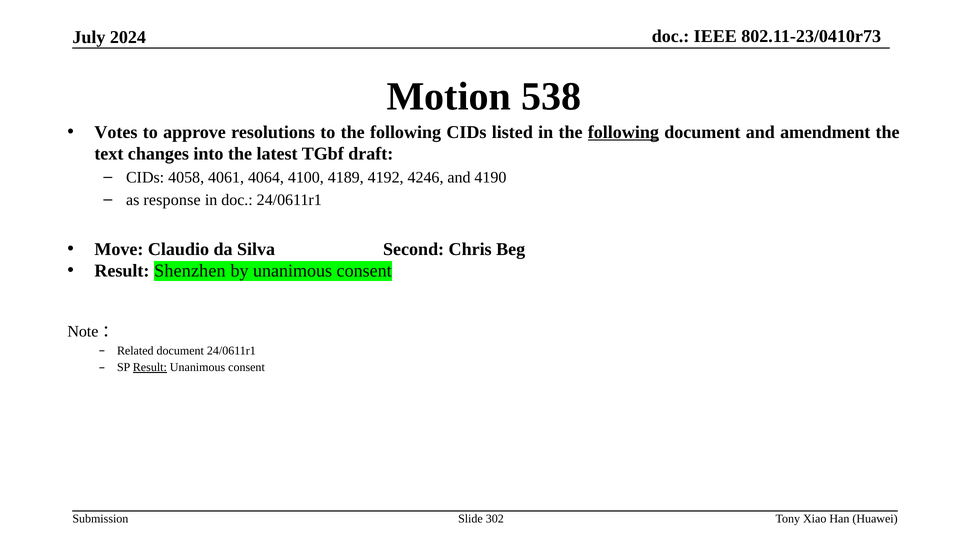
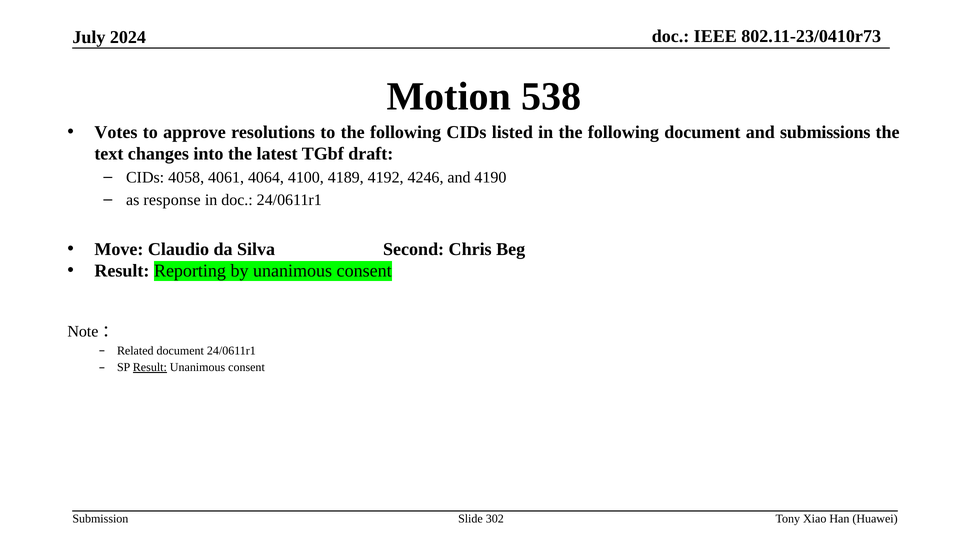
following underline: present -> none (623, 132)
amendment: amendment -> submissions (825, 132)
Shenzhen: Shenzhen -> Reporting (190, 271)
